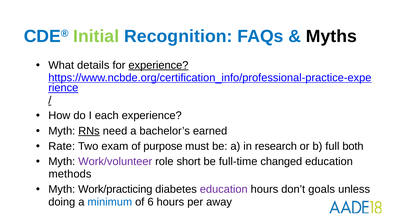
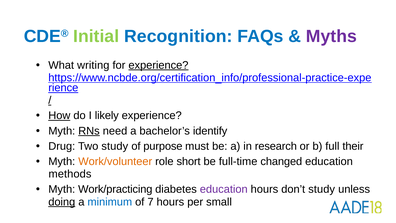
Myths colour: black -> purple (331, 36)
details: details -> writing (93, 65)
How underline: none -> present (59, 116)
each: each -> likely (107, 116)
earned: earned -> identify (210, 131)
Rate: Rate -> Drug (62, 146)
Two exam: exam -> study (115, 146)
both: both -> their (353, 146)
Work/volunteer colour: purple -> orange (115, 161)
don’t goals: goals -> study (322, 189)
doing underline: none -> present (62, 202)
6: 6 -> 7 (150, 202)
away: away -> small (219, 202)
